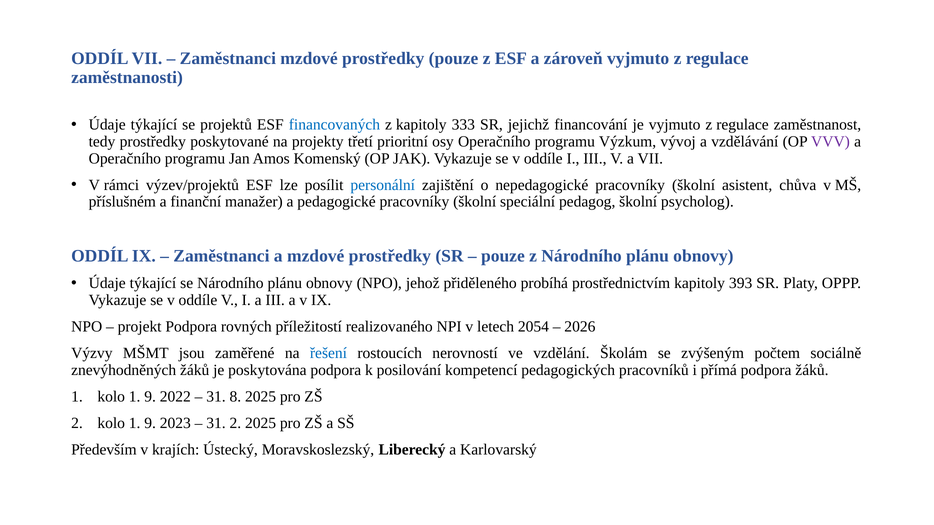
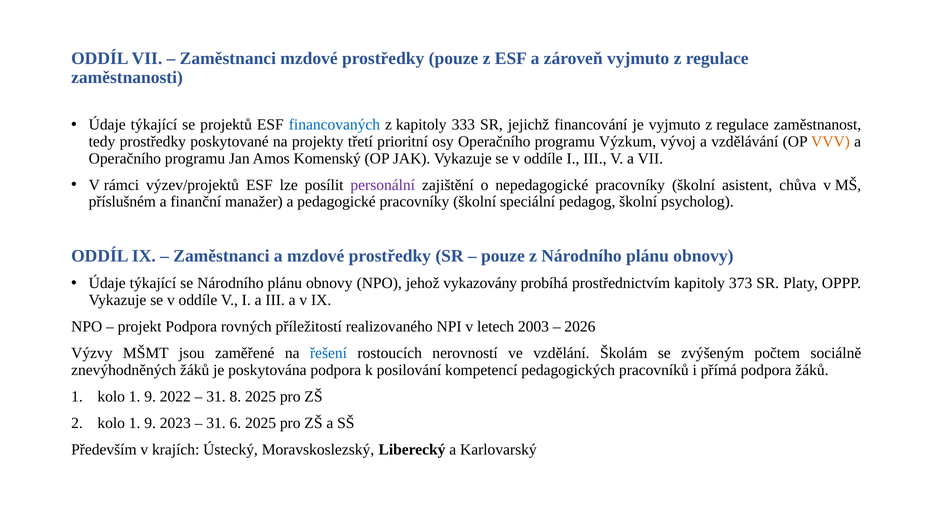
VVV colour: purple -> orange (830, 142)
personální colour: blue -> purple (383, 185)
přiděleného: přiděleného -> vykazovány (480, 284)
393: 393 -> 373 (741, 284)
2054: 2054 -> 2003 (533, 327)
31 2: 2 -> 6 (235, 423)
